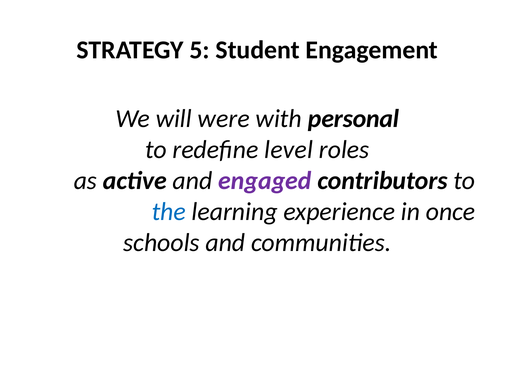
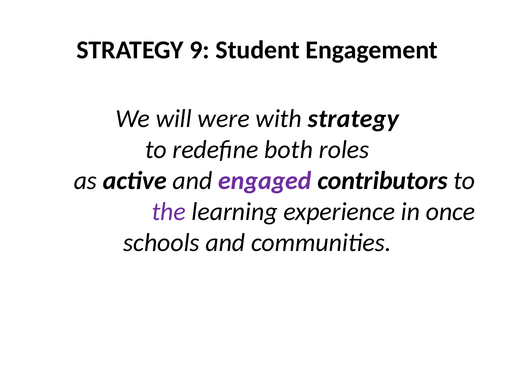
5: 5 -> 9 (200, 50)
with personal: personal -> strategy (353, 119)
level: level -> both (289, 150)
the colour: blue -> purple (169, 212)
